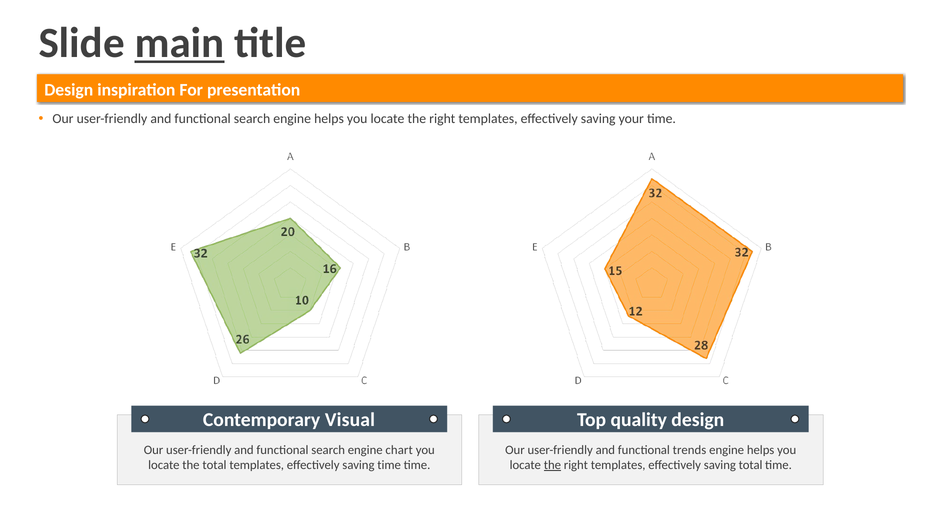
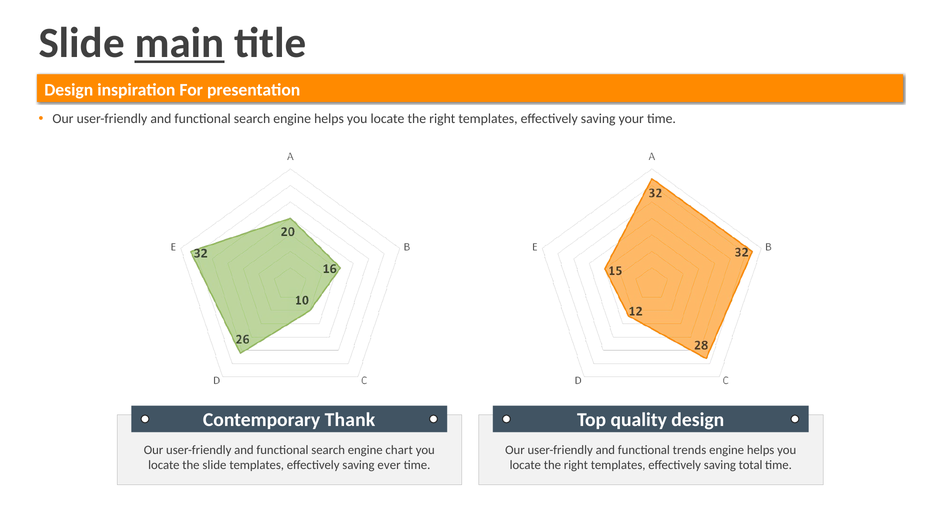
Visual: Visual -> Thank (350, 420)
the total: total -> slide (214, 465)
saving time: time -> ever (389, 465)
the underline: present -> none (552, 465)
